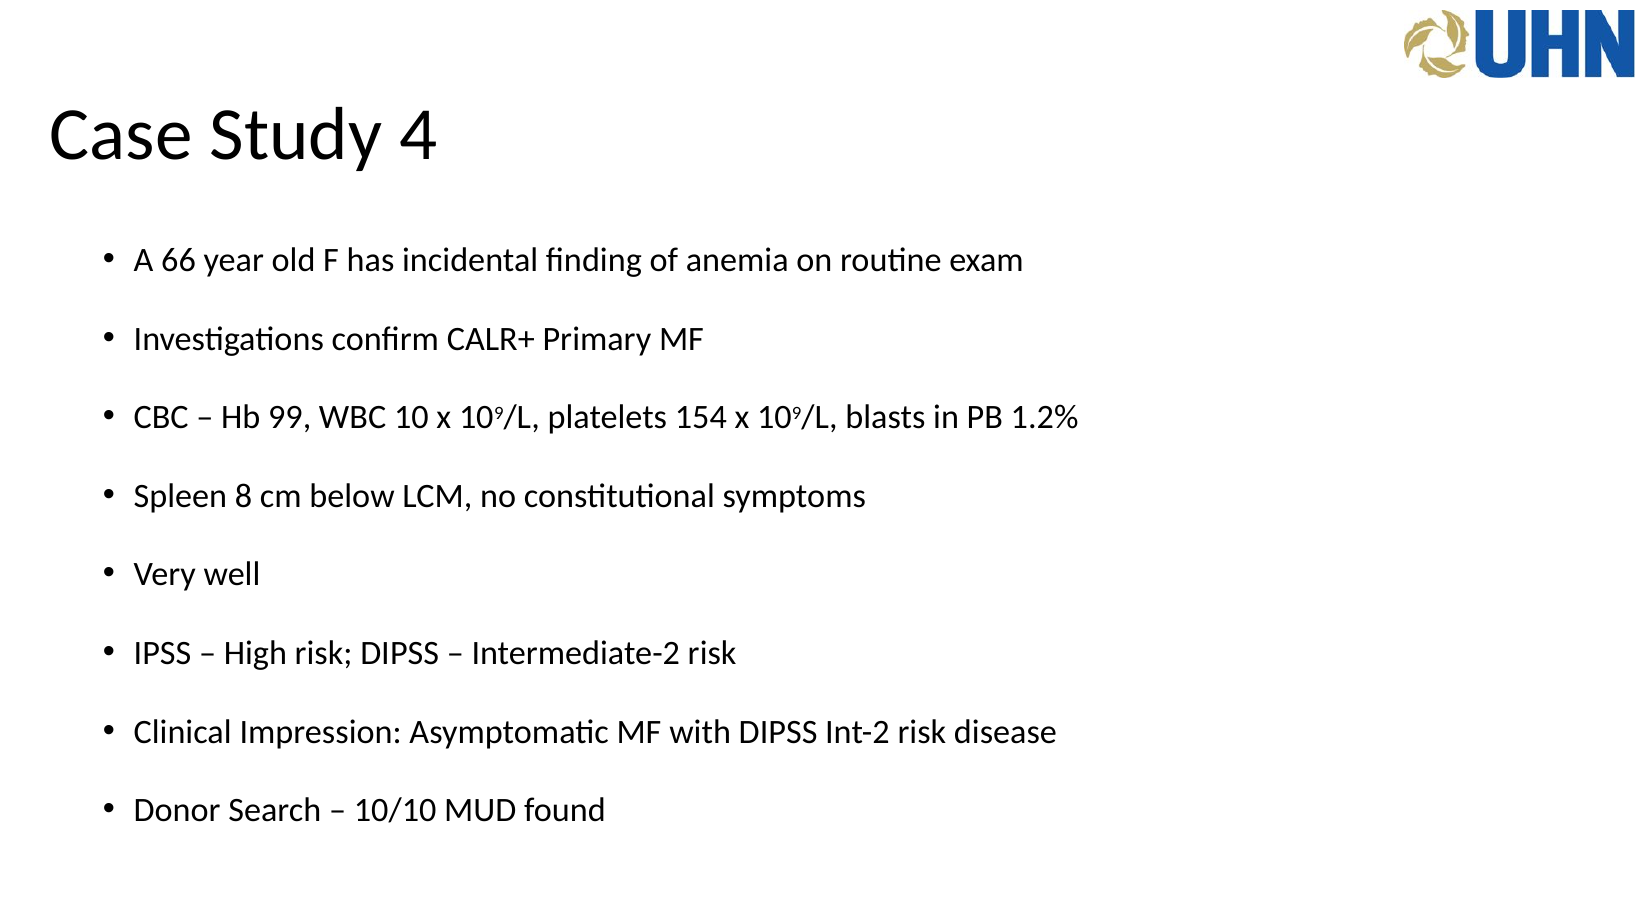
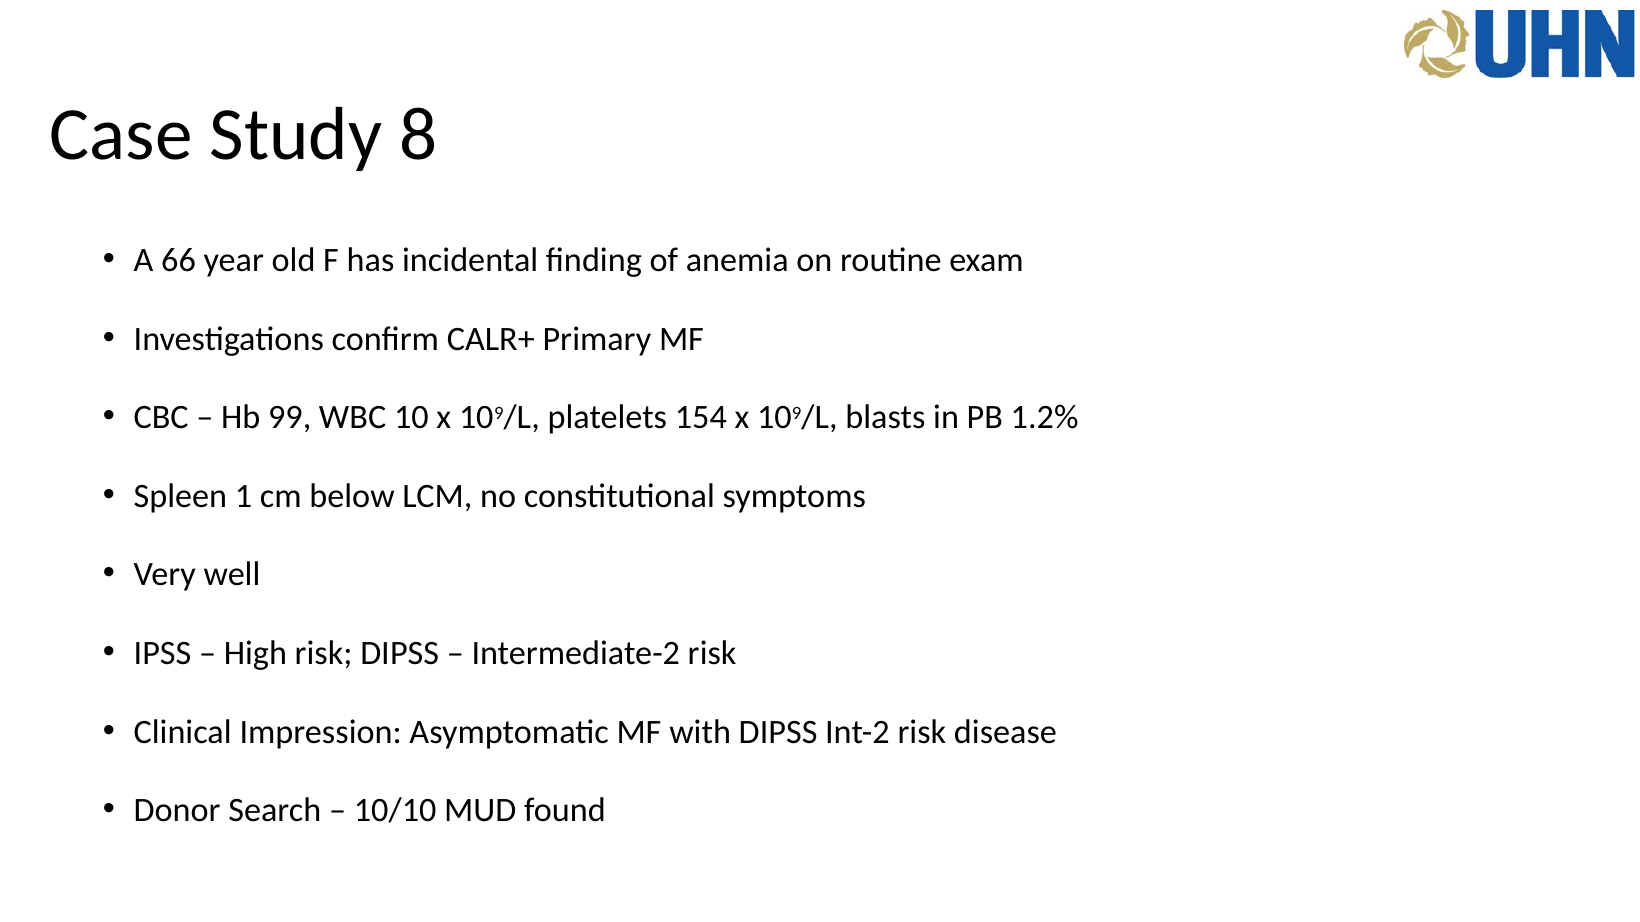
4: 4 -> 8 (418, 135)
8: 8 -> 1 (243, 496)
